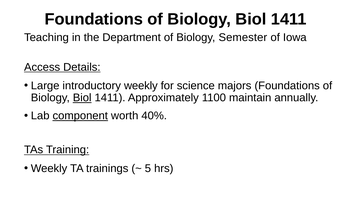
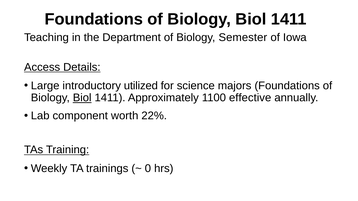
introductory weekly: weekly -> utilized (141, 86)
maintain: maintain -> effective (250, 98)
component underline: present -> none (80, 116)
40%: 40% -> 22% (154, 116)
5: 5 -> 0 (148, 169)
